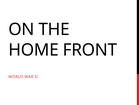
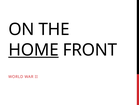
HOME underline: none -> present (34, 50)
